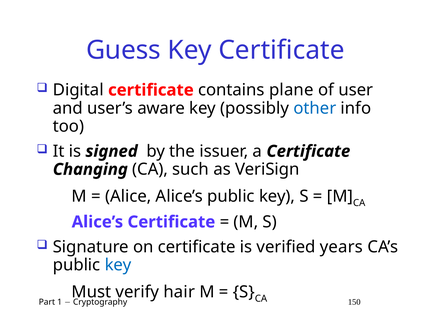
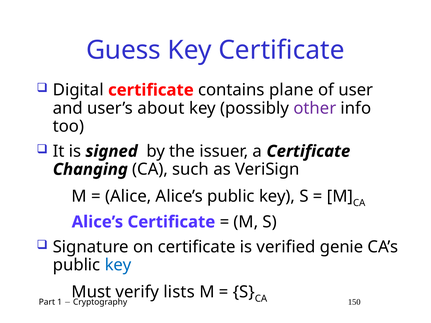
aware: aware -> about (161, 108)
other colour: blue -> purple (315, 108)
years: years -> genie (342, 247)
hair: hair -> lists (179, 292)
